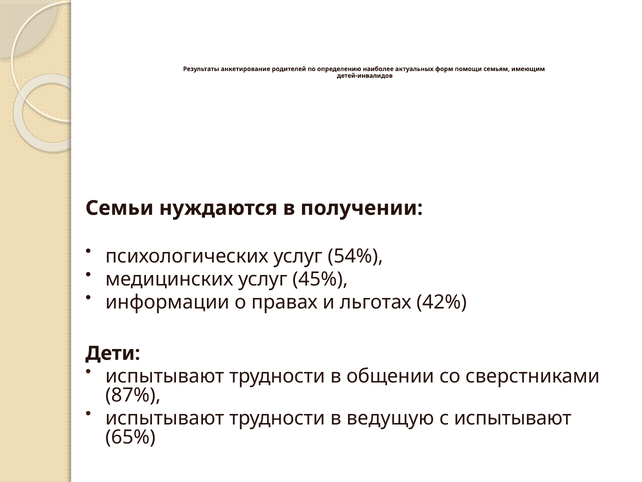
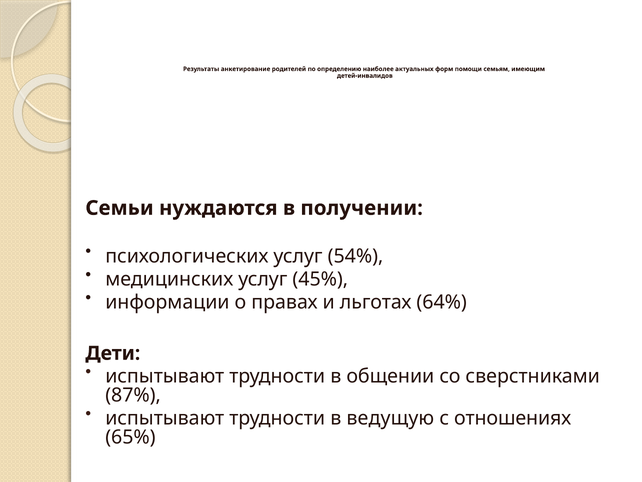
42%: 42% -> 64% (442, 302)
с испытывают: испытывают -> отношениях (513, 418)
